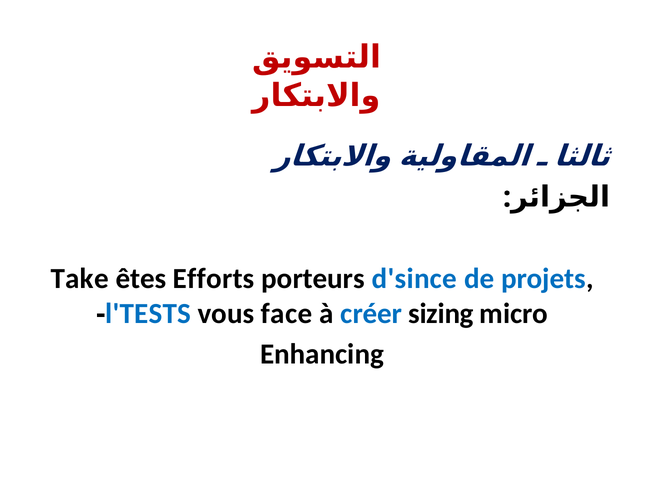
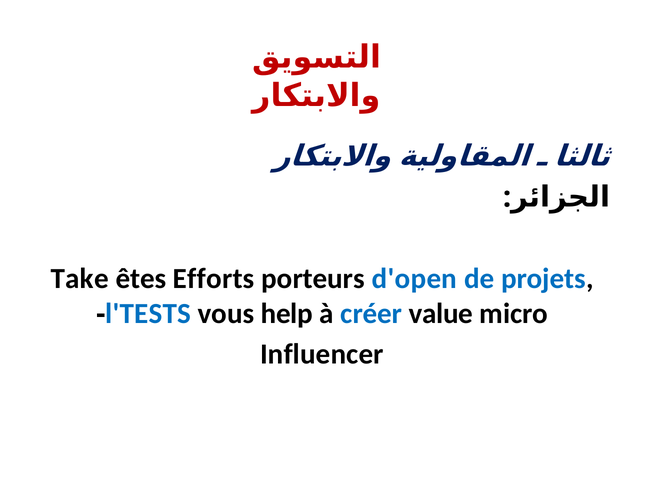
d'since: d'since -> d'open (414, 279)
face: face -> help (287, 314)
sizing: sizing -> value (441, 314)
Enhancing: Enhancing -> Influencer (322, 355)
